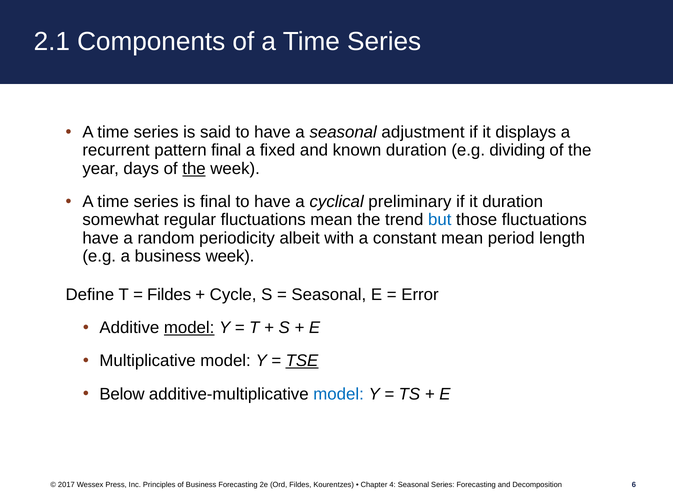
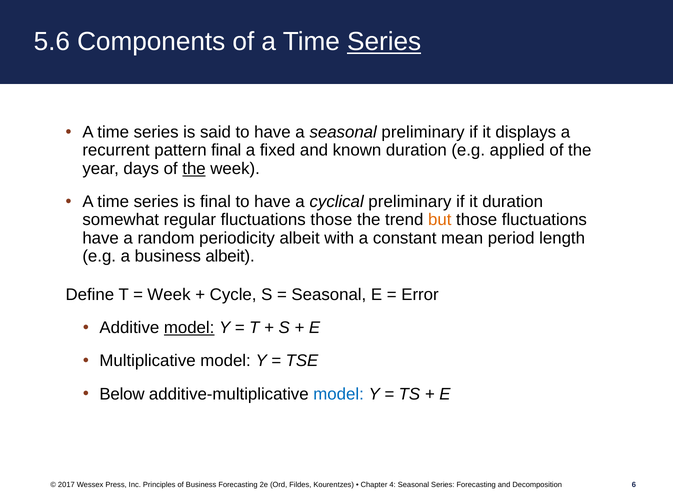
2.1: 2.1 -> 5.6 (52, 42)
Series underline: none -> present (384, 42)
seasonal adjustment: adjustment -> preliminary (423, 132)
dividing: dividing -> applied (517, 151)
fluctuations mean: mean -> those (331, 220)
but colour: blue -> orange (440, 220)
business week: week -> albeit (230, 256)
Fildes: Fildes -> Week (169, 295)
TSE underline: present -> none (302, 361)
